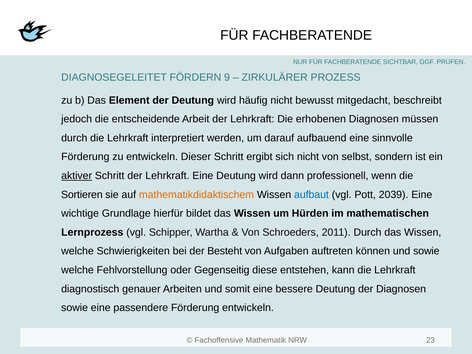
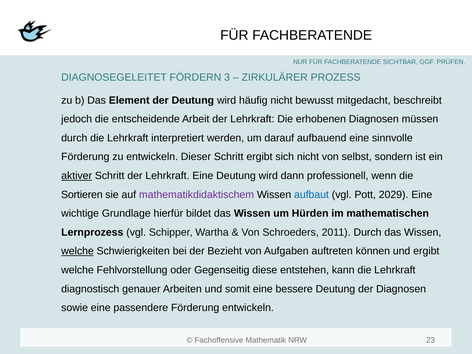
9: 9 -> 3 (227, 77)
mathematikdidaktischem colour: orange -> purple (197, 195)
2039: 2039 -> 2029 (394, 195)
welche underline: none -> present (78, 251)
Besteht: Besteht -> Bezieht (225, 251)
und sowie: sowie -> ergibt (426, 251)
